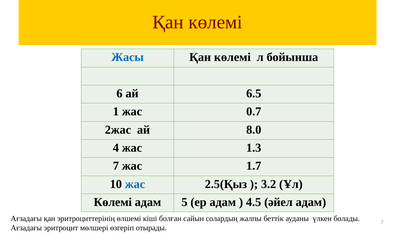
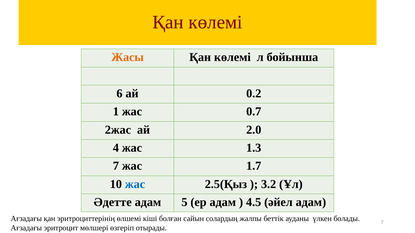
Жасы colour: blue -> orange (128, 57)
6.5: 6.5 -> 0.2 (254, 94)
8.0: 8.0 -> 2.0 (254, 130)
Көлемі: Көлемі -> Әдетте (113, 203)
